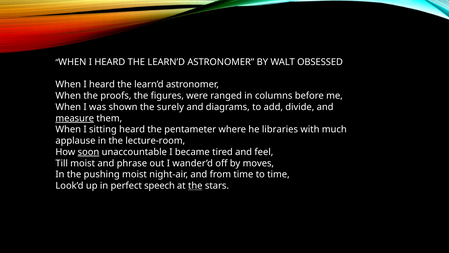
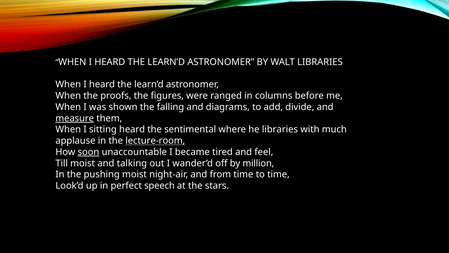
WALT OBSESSED: OBSESSED -> LIBRARIES (320, 62)
surely: surely -> falling (170, 107)
pentameter: pentameter -> sentimental (190, 129)
lecture-room underline: none -> present (155, 141)
phrase: phrase -> talking (132, 163)
moves: moves -> million (258, 163)
the underline: present -> none (195, 185)
